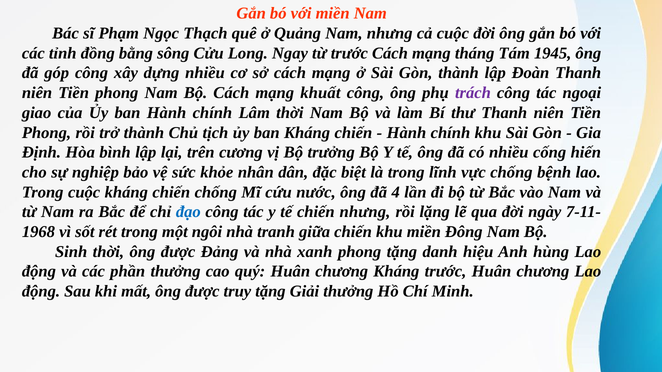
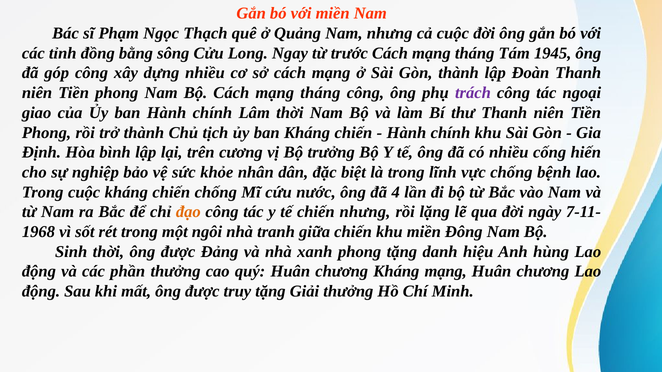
Bộ Cách mạng khuất: khuất -> tháng (320, 93)
đạo colour: blue -> orange (188, 212)
Kháng trước: trước -> mạng (446, 272)
